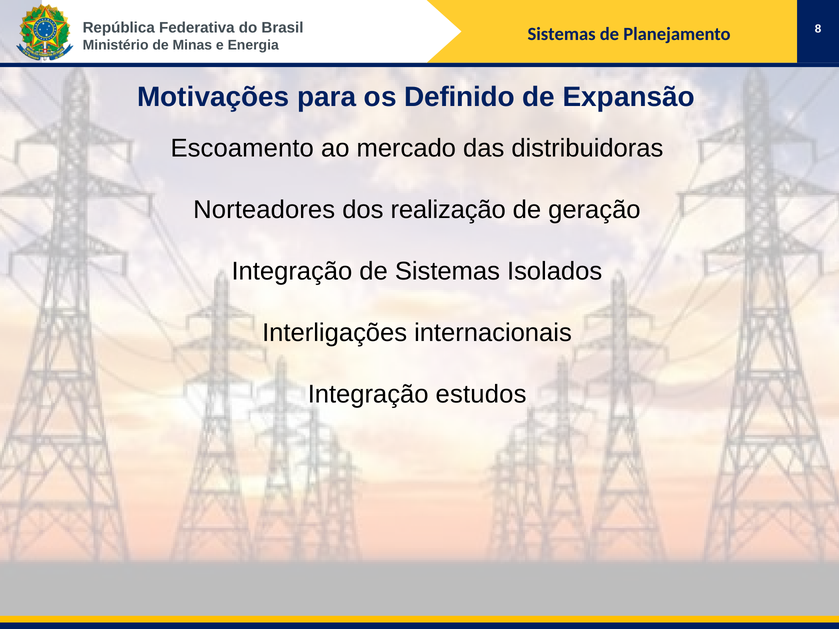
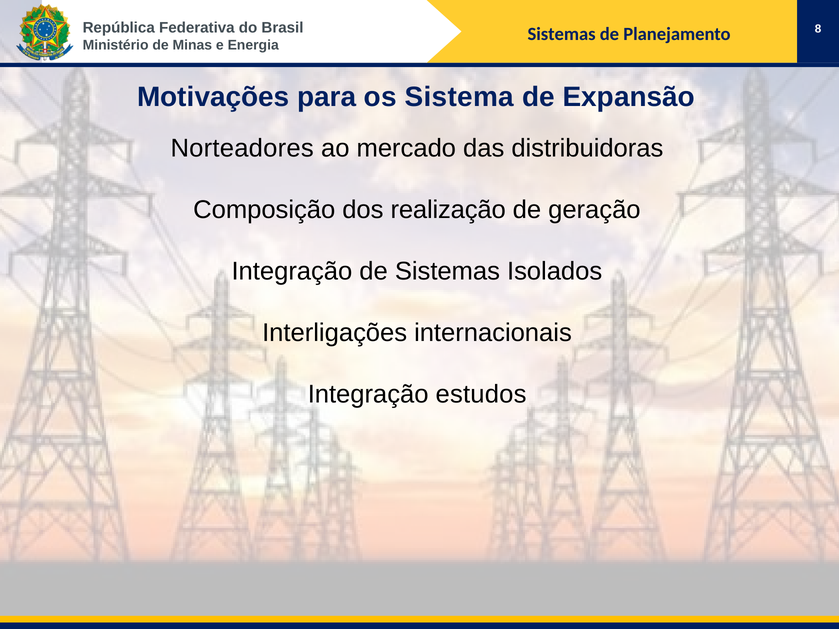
Definido: Definido -> Sistema (459, 97)
Escoamento: Escoamento -> Norteadores (242, 148)
Norteadores: Norteadores -> Composição (264, 210)
